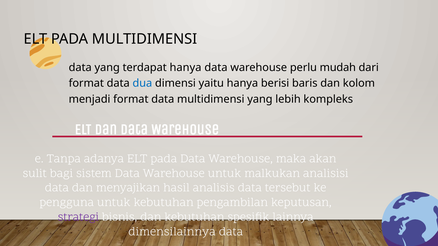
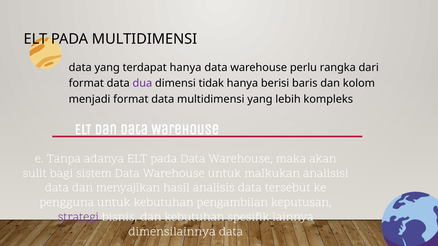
mudah: mudah -> rangka (338, 68)
dua colour: blue -> purple (142, 84)
yaitu: yaitu -> tidak (211, 84)
